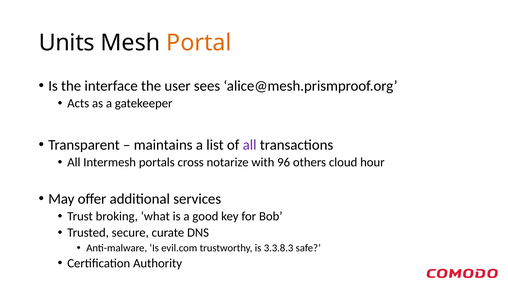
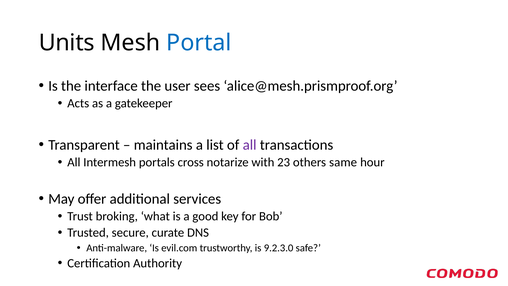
Portal colour: orange -> blue (199, 43)
96: 96 -> 23 (284, 162)
cloud: cloud -> same (343, 162)
3.3.8.3: 3.3.8.3 -> 9.2.3.0 (279, 248)
